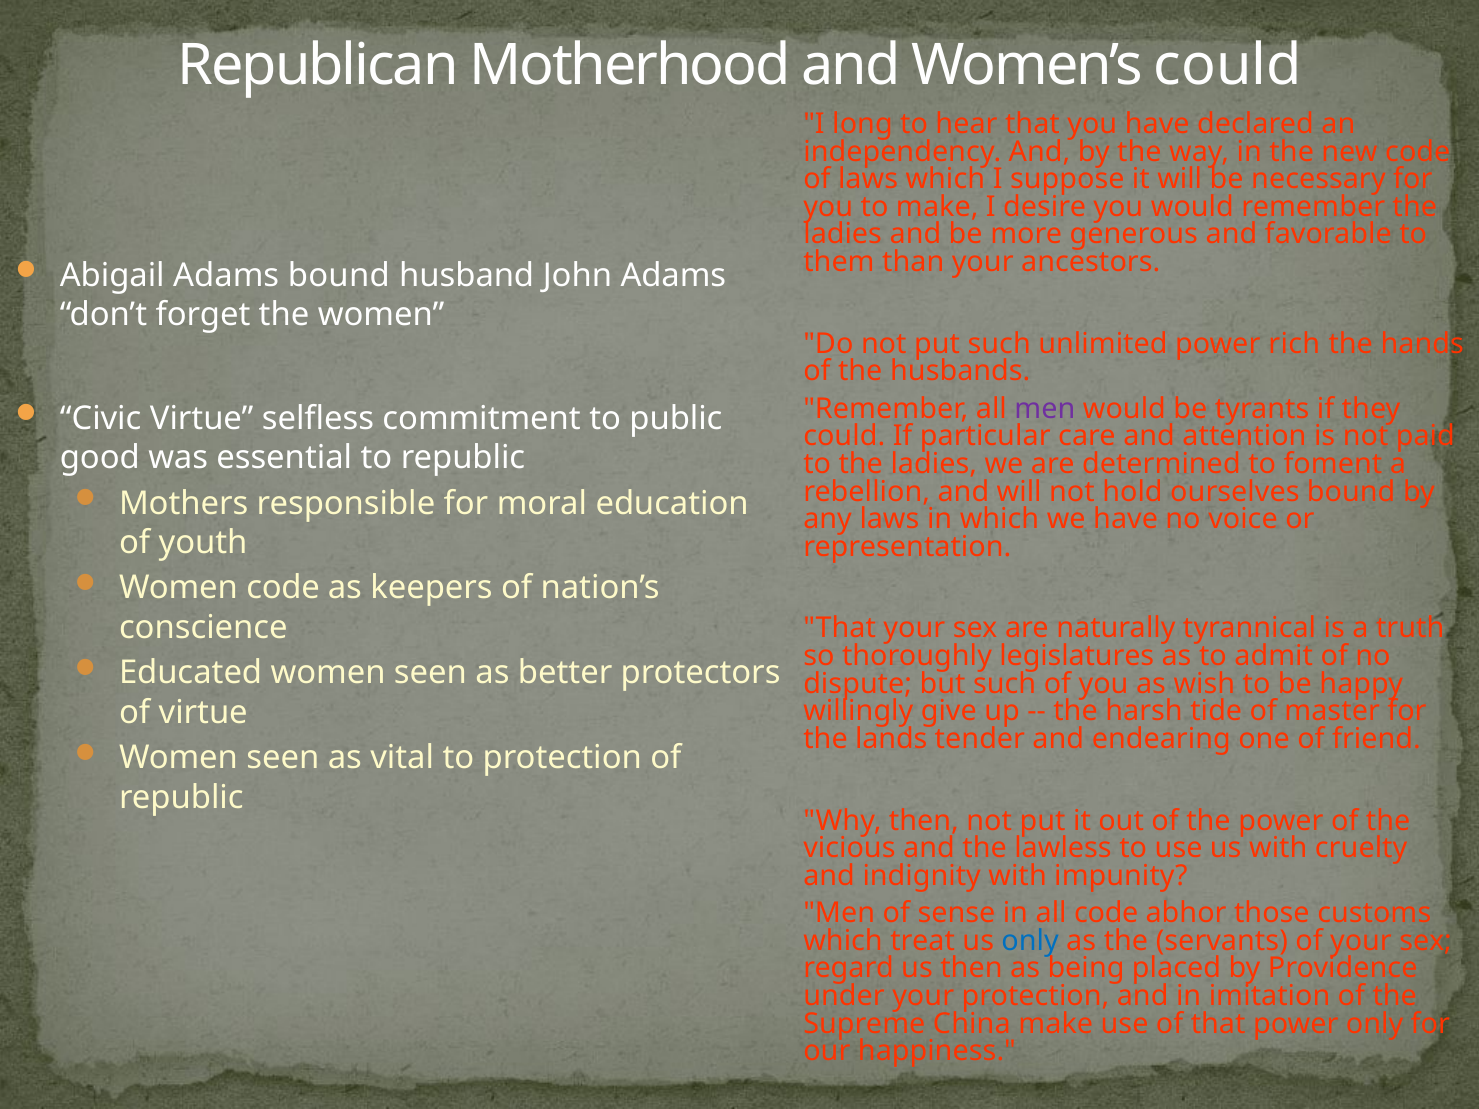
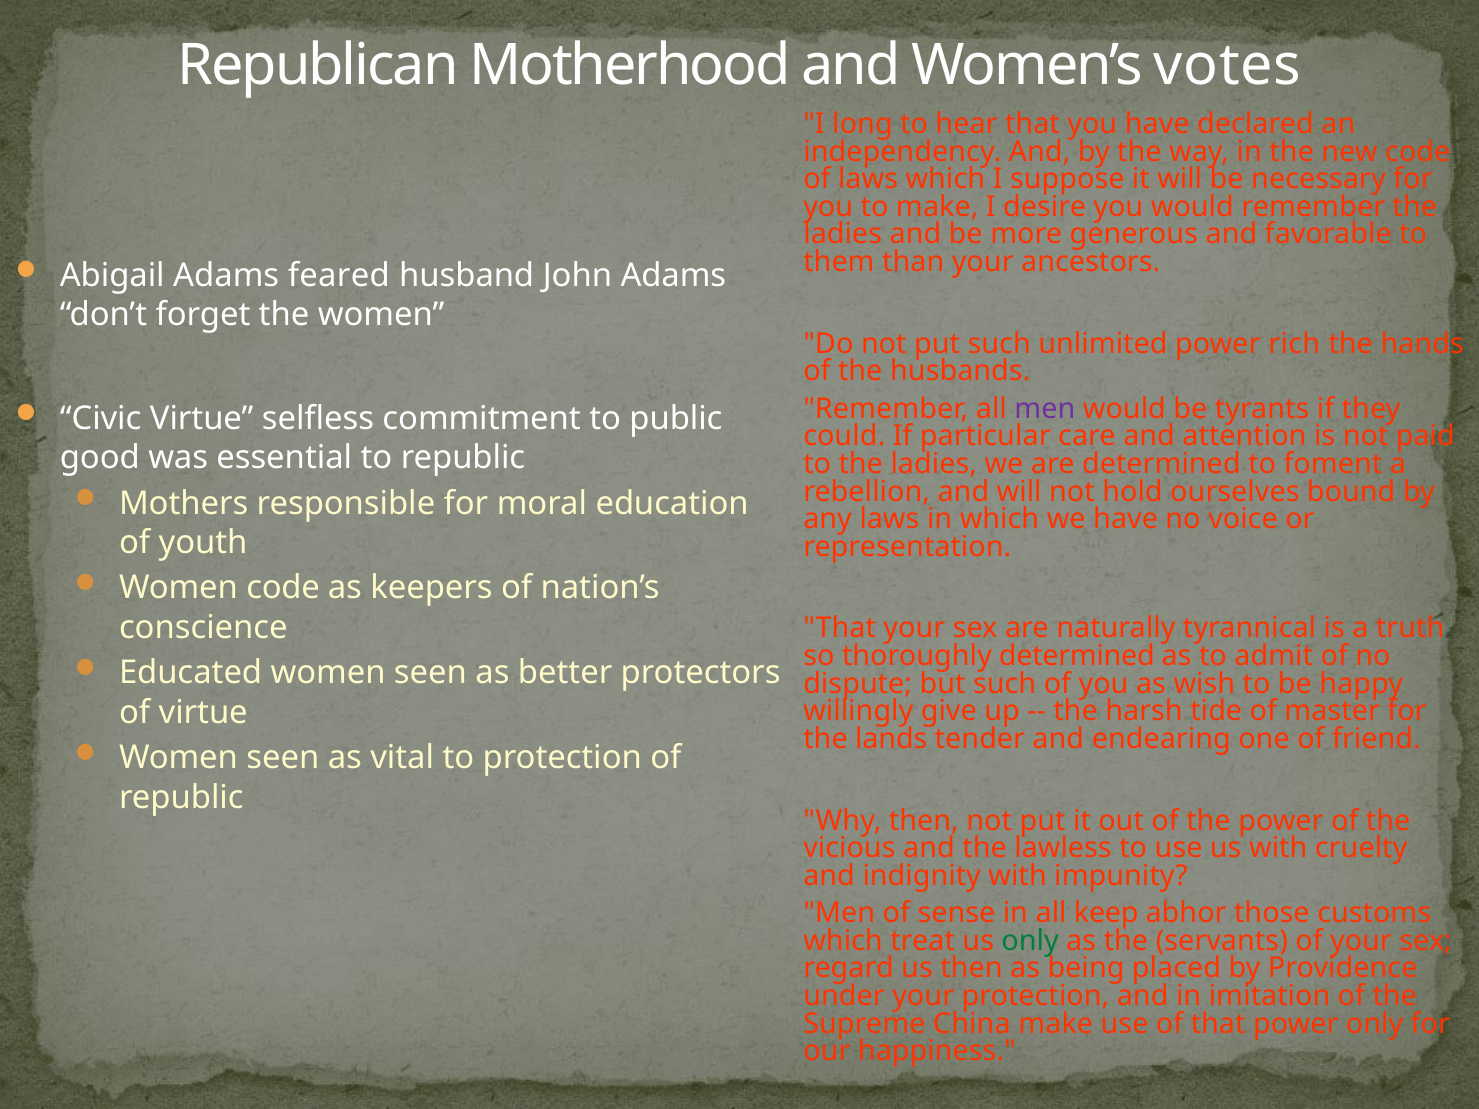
Women’s could: could -> votes (1227, 66)
Adams bound: bound -> feared (339, 276)
thoroughly legislatures: legislatures -> determined (1077, 656)
all code: code -> keep (1106, 913)
only colour: blue -> green (1030, 941)
